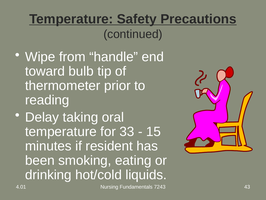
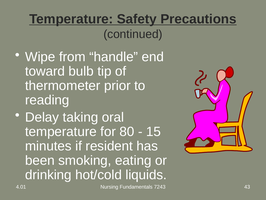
33: 33 -> 80 (127, 131)
